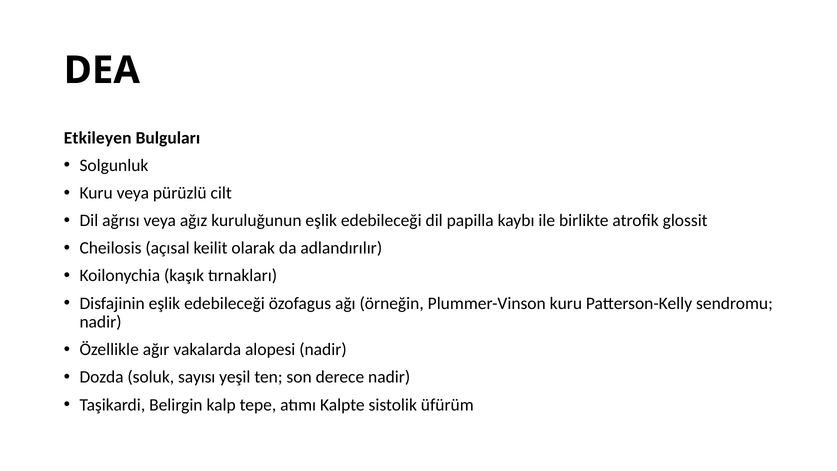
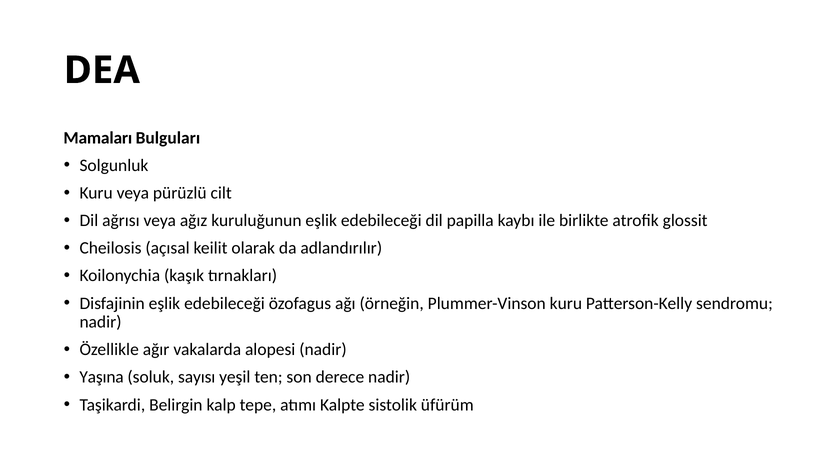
Etkileyen: Etkileyen -> Mamaları (98, 138)
Dozda: Dozda -> Yaşına (102, 377)
